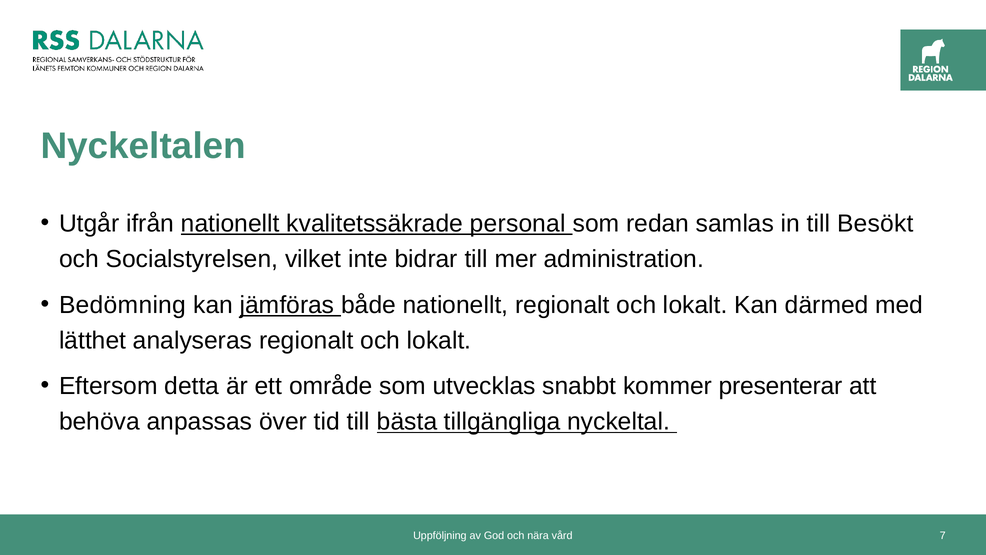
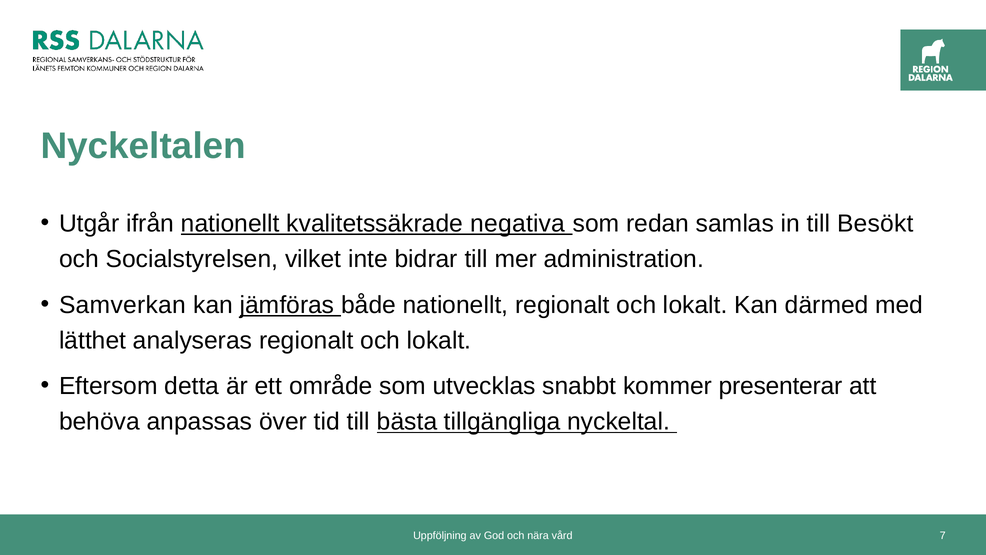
personal: personal -> negativa (518, 223)
Bedömning: Bedömning -> Samverkan (123, 305)
